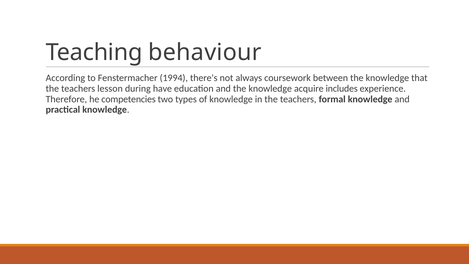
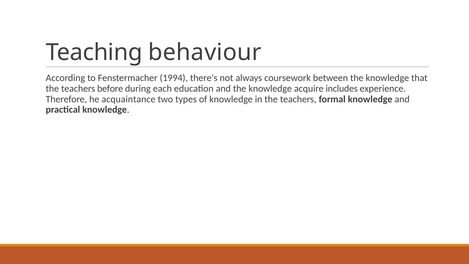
lesson: lesson -> before (110, 89)
have: have -> each (162, 89)
competencies: competencies -> acquaintance (128, 99)
